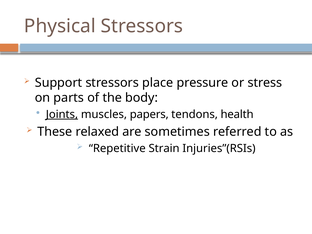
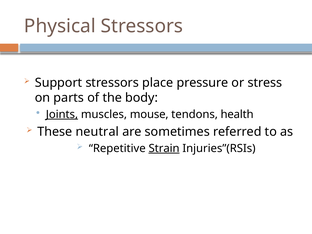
papers: papers -> mouse (149, 114)
relaxed: relaxed -> neutral (97, 132)
Strain underline: none -> present (164, 148)
